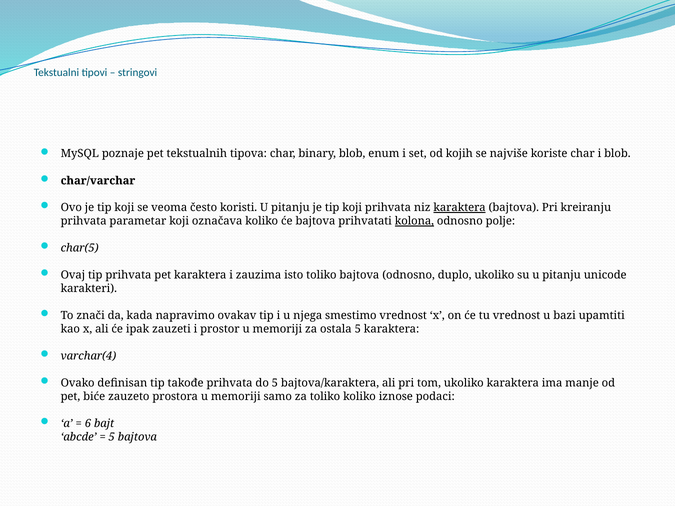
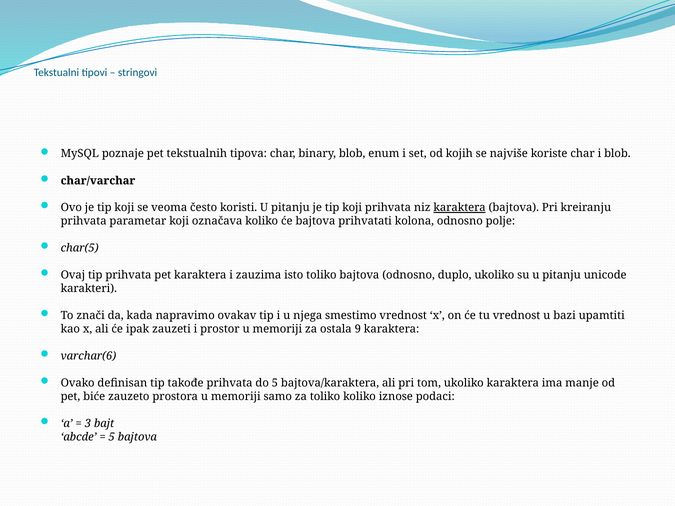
kolona underline: present -> none (414, 221)
ostala 5: 5 -> 9 (358, 329)
varchar(4: varchar(4 -> varchar(6 (88, 356)
6: 6 -> 3 (88, 424)
